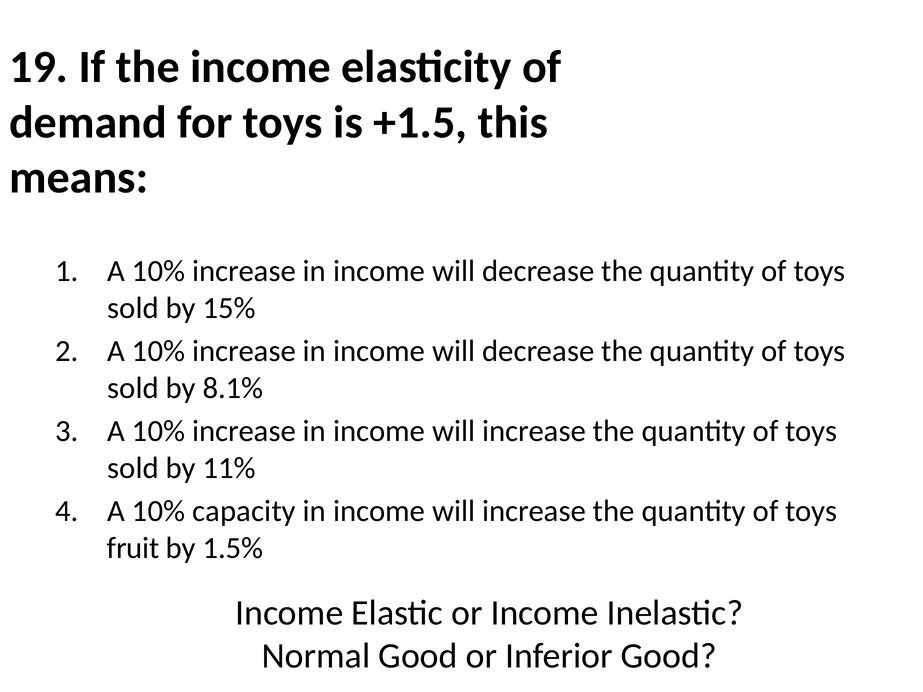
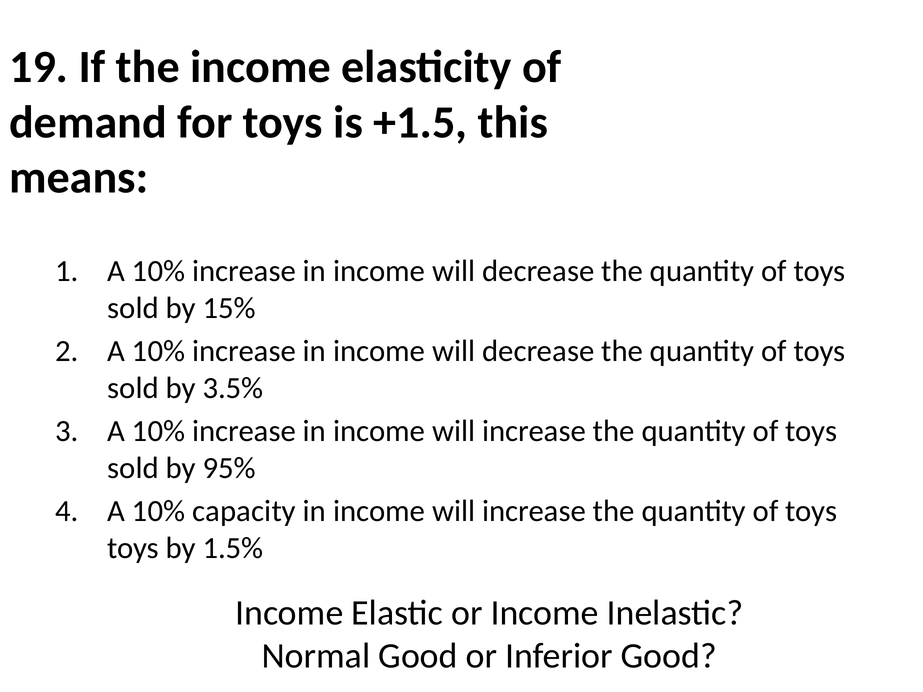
8.1%: 8.1% -> 3.5% (233, 388)
11%: 11% -> 95% (229, 468)
fruit: fruit -> toys (133, 548)
